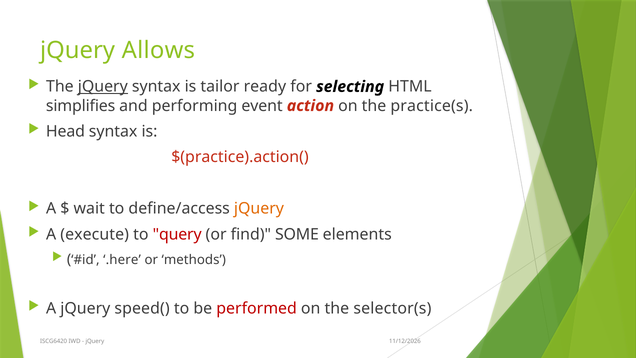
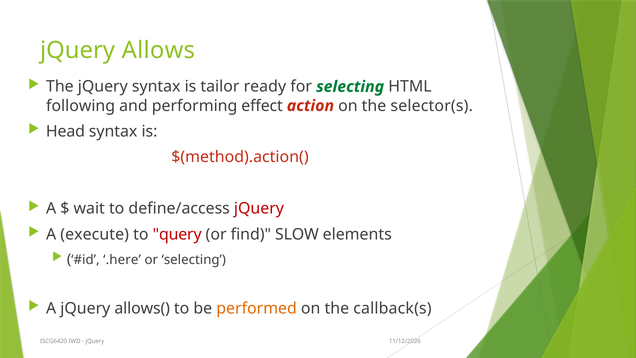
jQuery underline: present -> none (103, 87)
selecting colour: black -> green (350, 87)
simplifies: simplifies -> following (81, 106)
event: event -> effect (262, 106)
practice(s: practice(s -> selector(s (432, 106)
$(practice).action(: $(practice).action( -> $(method).action( (240, 157)
jQuery colour: orange -> red (259, 209)
SOME: SOME -> SLOW (297, 234)
or methods: methods -> selecting (194, 259)
speed(: speed( -> allows( (142, 308)
performed colour: red -> orange (257, 308)
selector(s: selector(s -> callback(s (392, 308)
